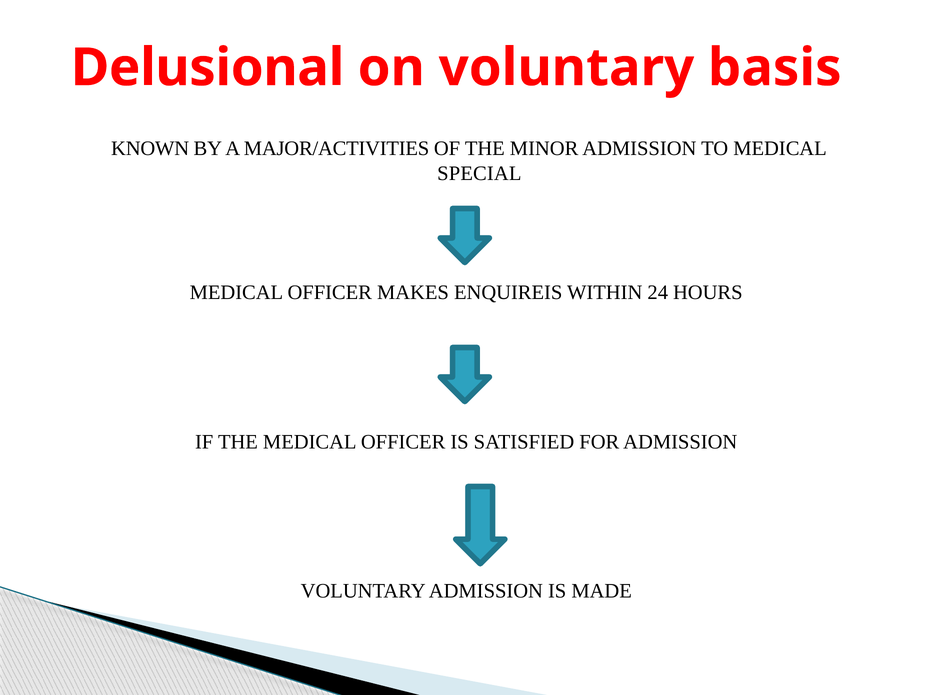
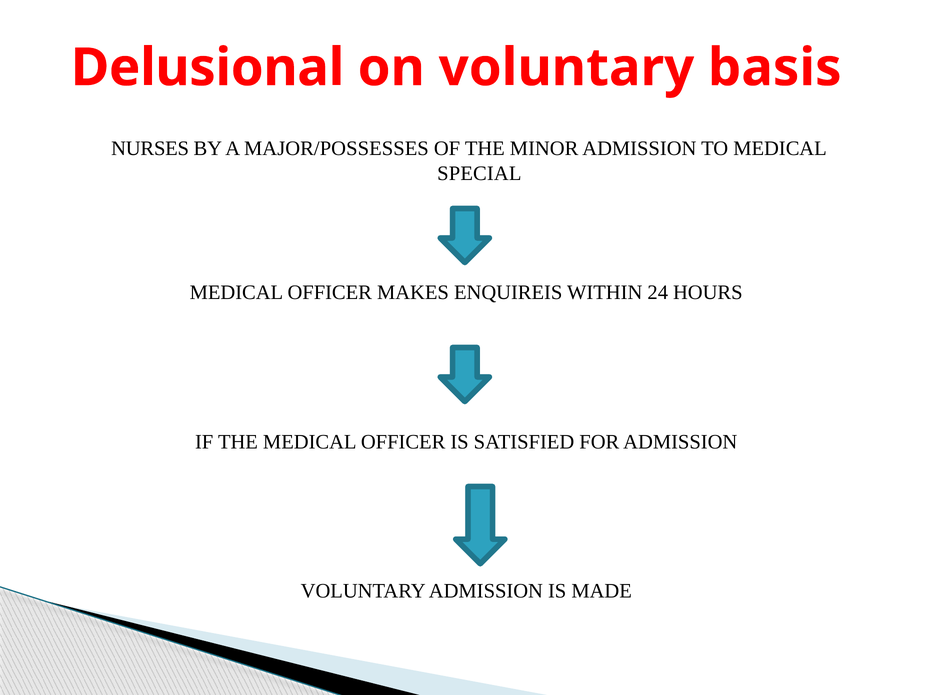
KNOWN: KNOWN -> NURSES (150, 149)
MAJOR/ACTIVITIES: MAJOR/ACTIVITIES -> MAJOR/POSSESSES (336, 149)
